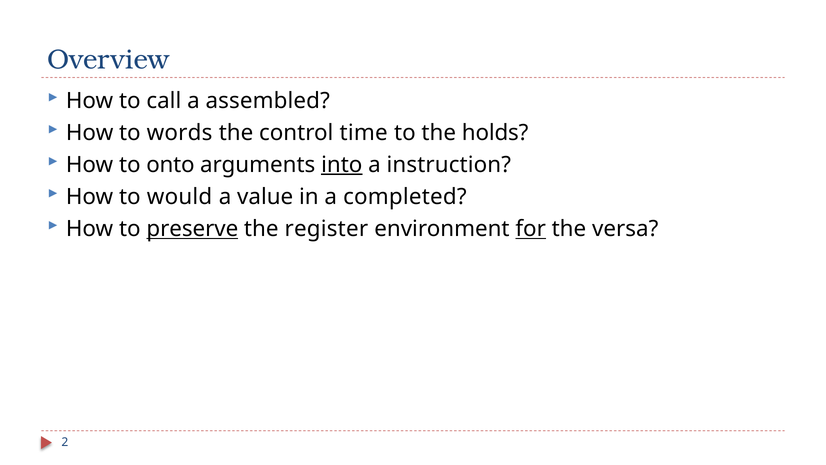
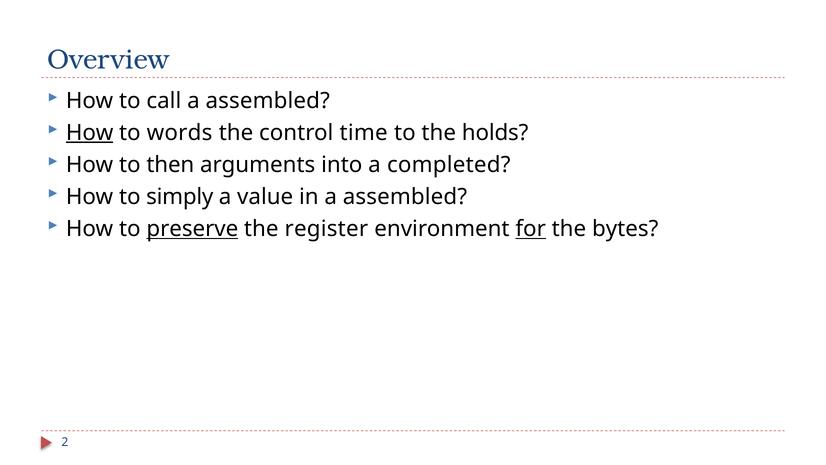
How underline: none -> present (90, 133)
onto: onto -> then (170, 165)
into underline: present -> none (342, 165)
instruction: instruction -> completed (449, 165)
would: would -> simply (180, 197)
in a completed: completed -> assembled (405, 197)
versa: versa -> bytes (625, 229)
